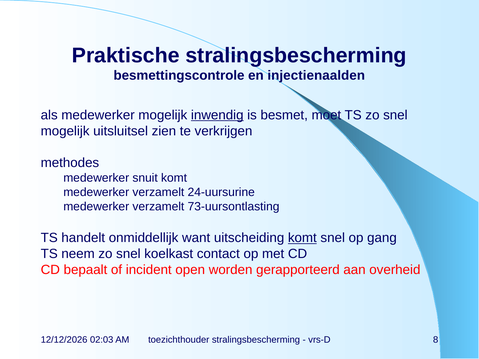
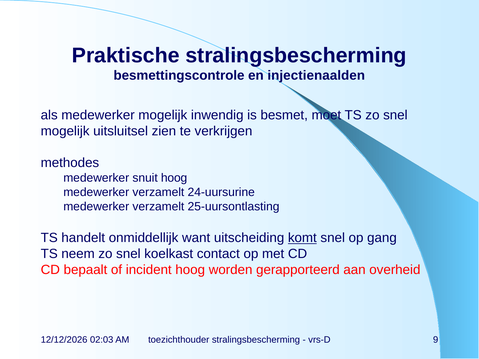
inwendig underline: present -> none (217, 115)
snuit komt: komt -> hoog (174, 178)
73-uursontlasting: 73-uursontlasting -> 25-uursontlasting (234, 207)
incident open: open -> hoog (190, 270)
8: 8 -> 9 (436, 340)
